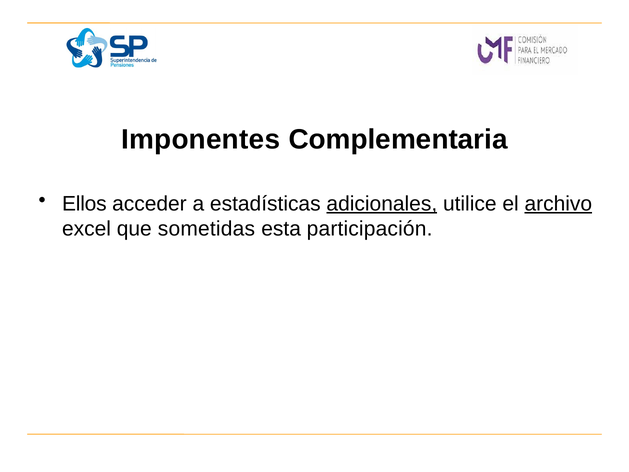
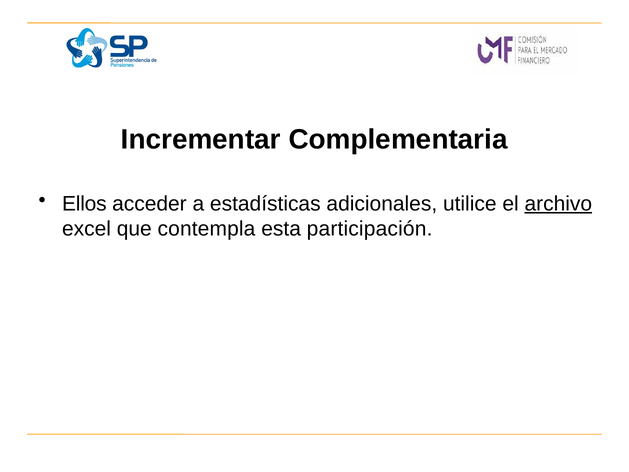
Imponentes: Imponentes -> Incrementar (201, 139)
adicionales underline: present -> none (382, 203)
sometidas: sometidas -> contempla (206, 229)
